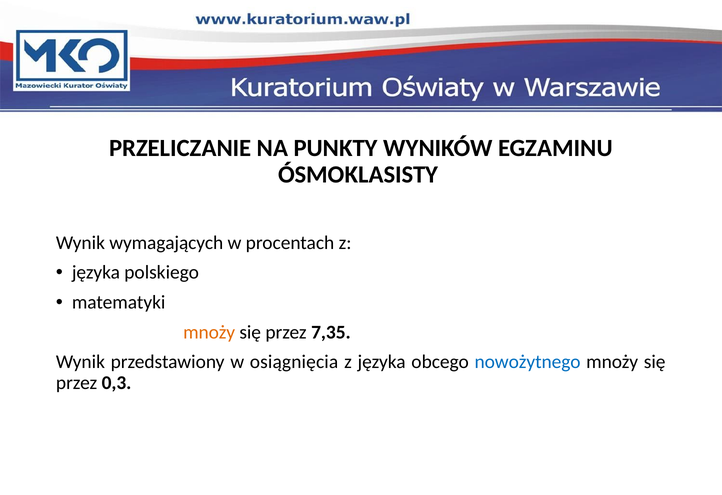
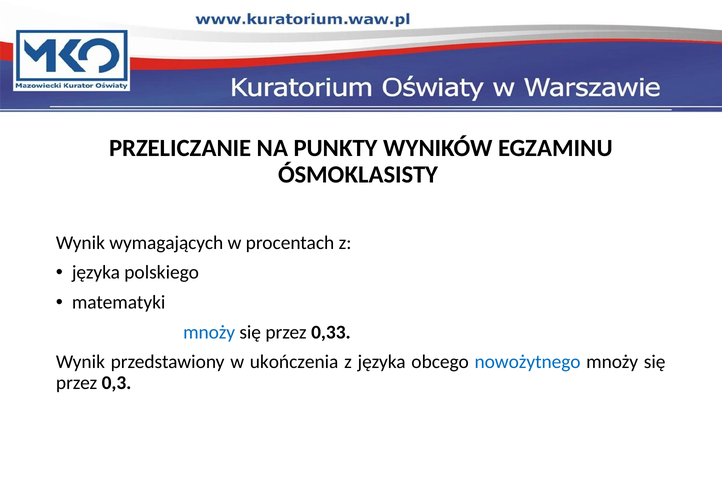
mnoży colour: orange -> blue (209, 332)
7,35: 7,35 -> 0,33 (331, 332)
osiągnięcia: osiągnięcia -> ukończenia (294, 362)
